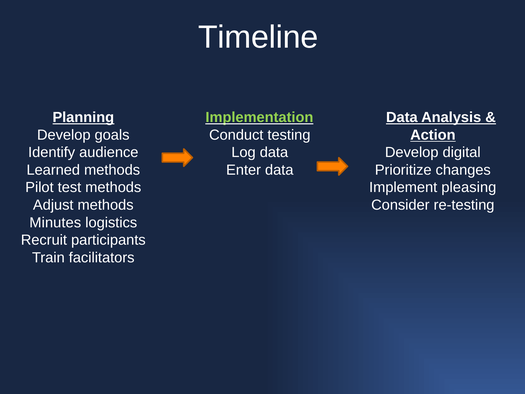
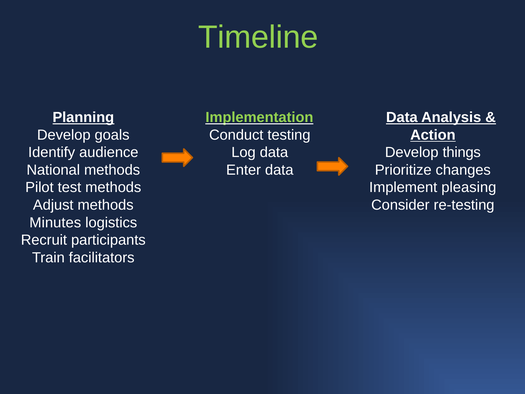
Timeline colour: white -> light green (258, 37)
digital: digital -> things (462, 152)
Learned: Learned -> National (53, 170)
